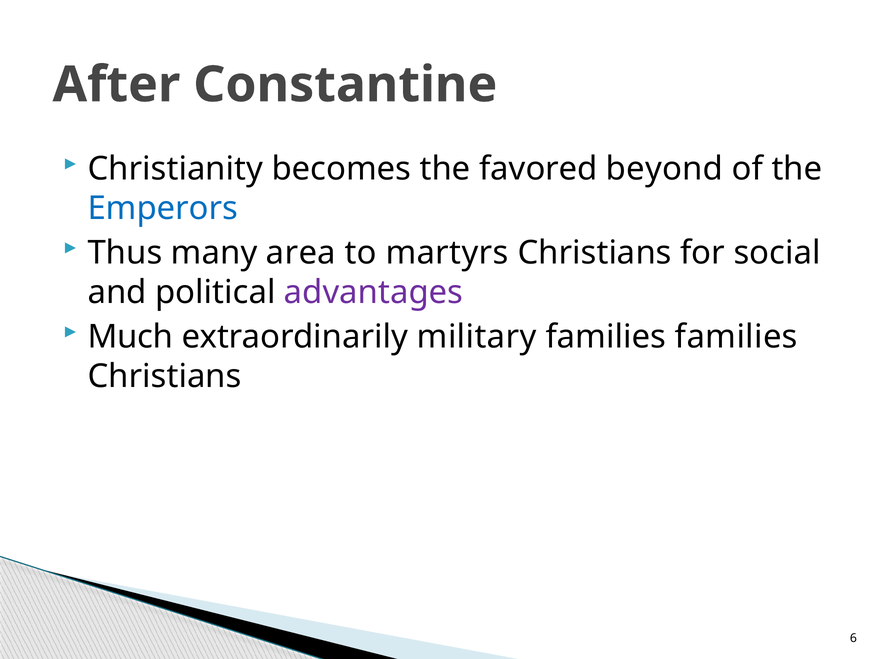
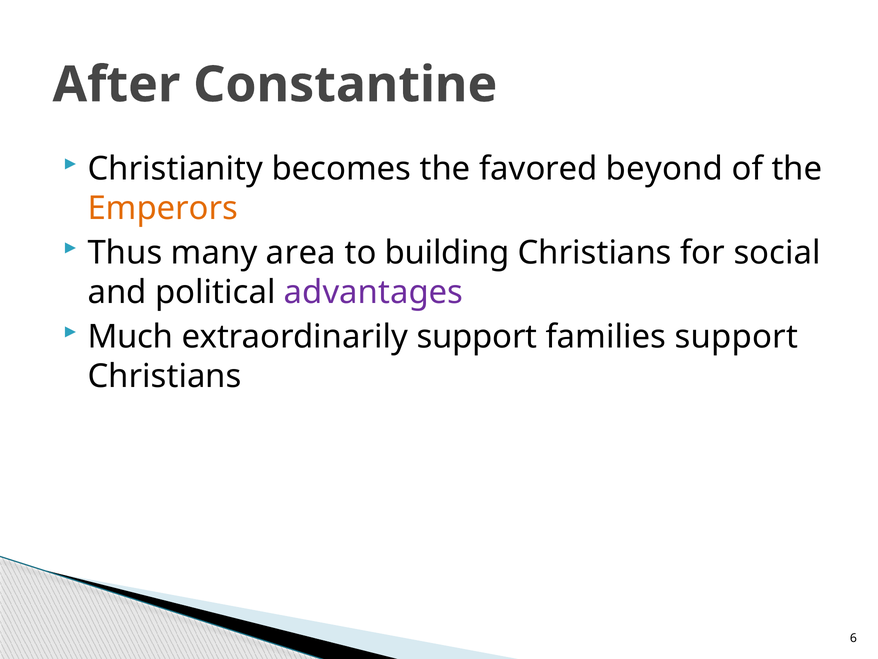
Emperors colour: blue -> orange (163, 208)
martyrs: martyrs -> building (447, 253)
extraordinarily military: military -> support (477, 337)
families families: families -> support (736, 337)
